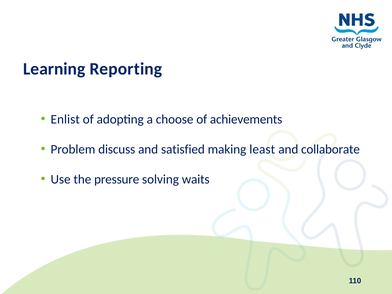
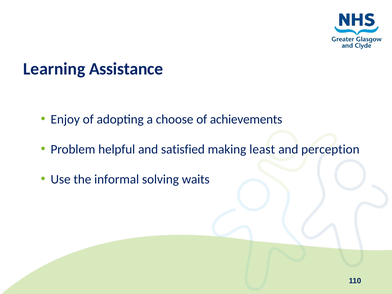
Reporting: Reporting -> Assistance (126, 69)
Enlist: Enlist -> Enjoy (65, 119)
discuss: discuss -> helpful (117, 149)
collaborate: collaborate -> perception (330, 149)
pressure: pressure -> informal (117, 179)
